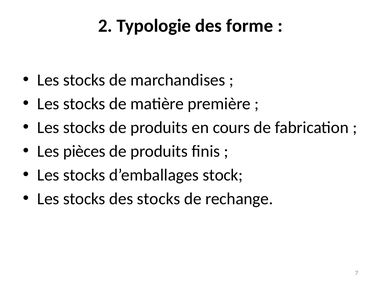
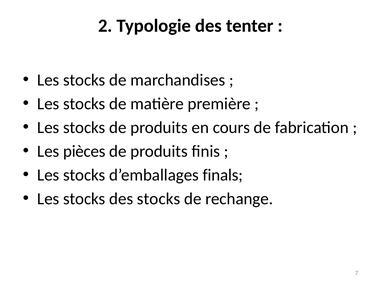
forme: forme -> tenter (250, 26)
stock: stock -> finals (223, 175)
